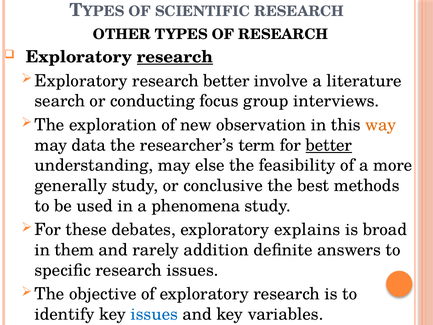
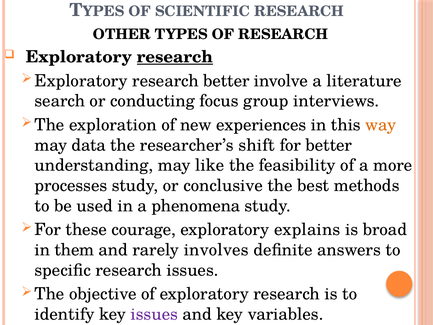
observation: observation -> experiences (261, 125)
term: term -> shift (257, 145)
better underline: present -> none (329, 145)
else: else -> like (210, 165)
generally: generally -> processes (71, 185)
debates: debates -> courage (144, 230)
addition: addition -> involves (216, 250)
issues colour: blue -> purple (154, 314)
